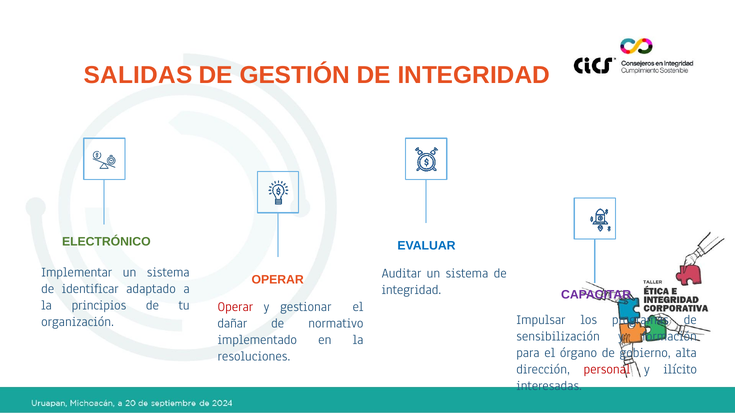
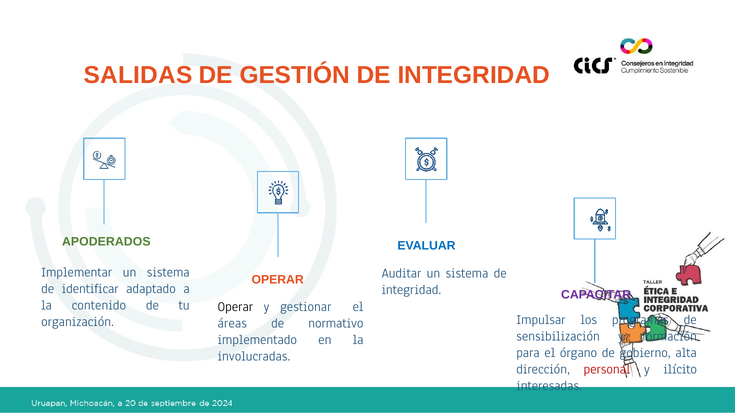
ELECTRÓNICO: ELECTRÓNICO -> APODERADOS (106, 242)
principios: principios -> contenido (99, 305)
Operar colour: red -> black (235, 307)
dañar: dañar -> áreas (232, 323)
resoluciones: resoluciones -> involucradas (254, 356)
